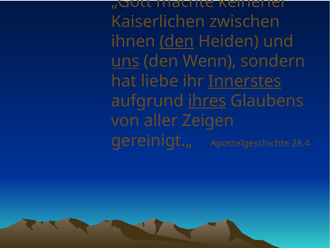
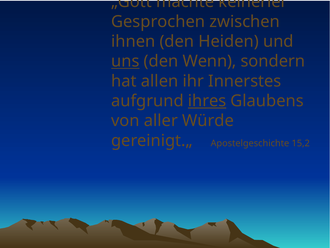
Kaiserlichen: Kaiserlichen -> Gesprochen (158, 22)
den underline: present -> none (177, 41)
liebe: liebe -> allen (160, 81)
Innerstes underline: present -> none (245, 81)
Zeigen: Zeigen -> Würde (208, 121)
28,4: 28,4 -> 15,2 (301, 143)
